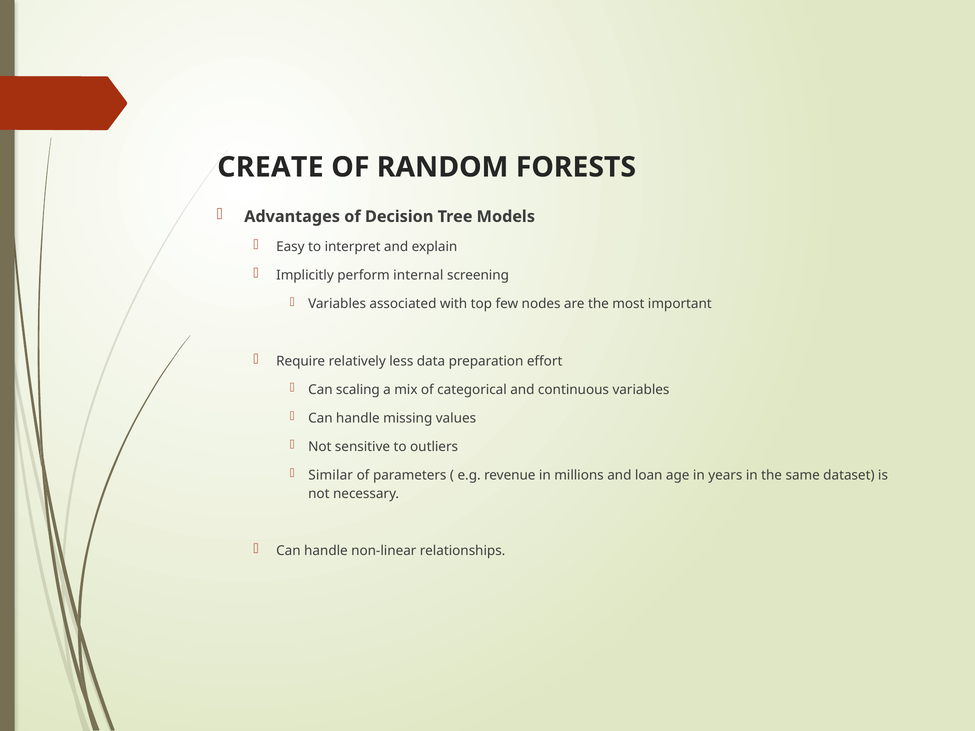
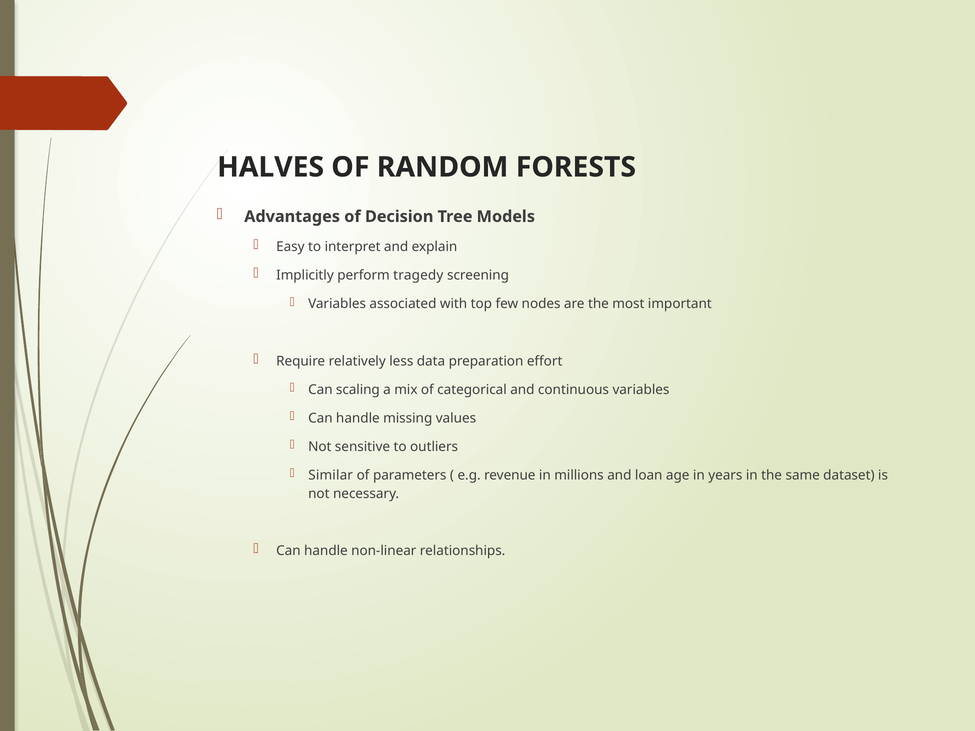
CREATE: CREATE -> HALVES (271, 167)
internal: internal -> tragedy (418, 275)
